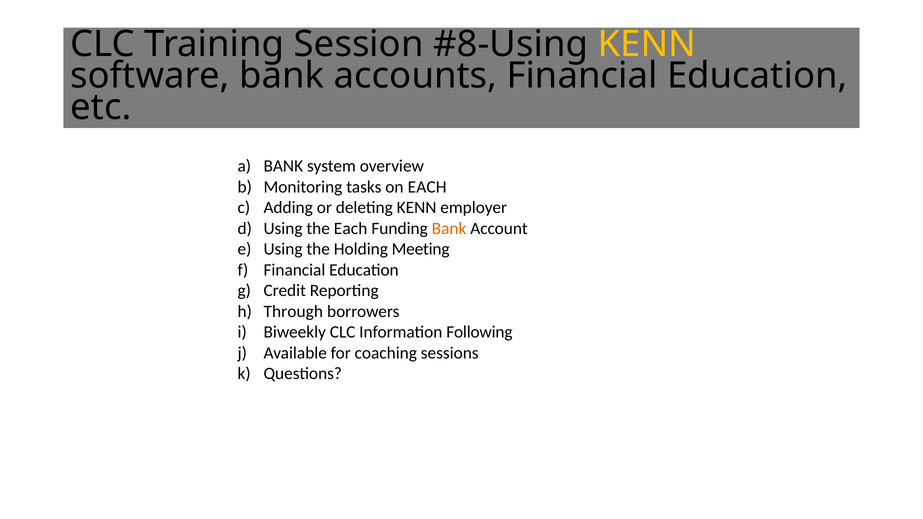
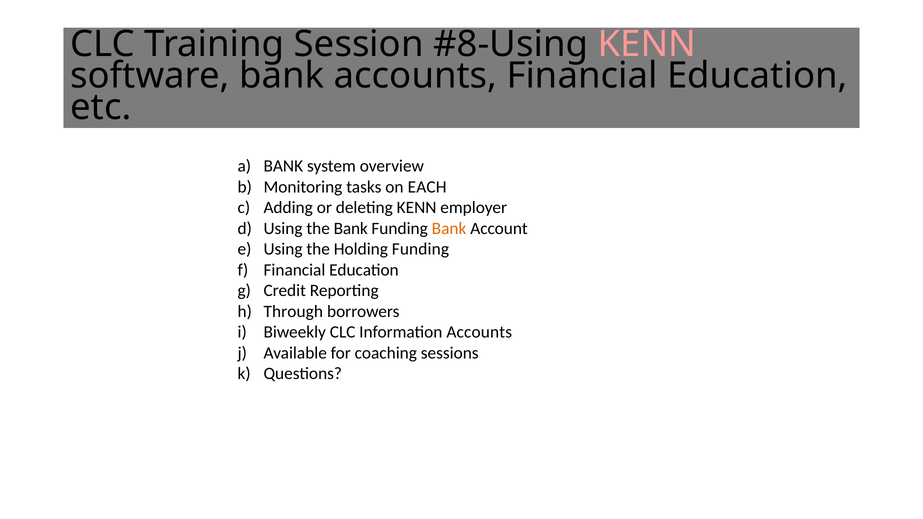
KENN colour: yellow -> pink (647, 44)
the Each: Each -> Bank (351, 229)
Holding Meeting: Meeting -> Funding (420, 249)
Information Following: Following -> Accounts (479, 332)
